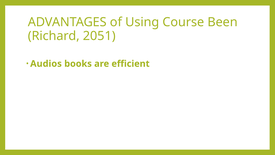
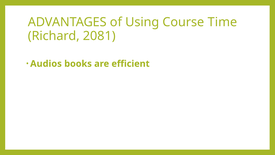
Been: Been -> Time (223, 22)
2051: 2051 -> 2081 (99, 36)
